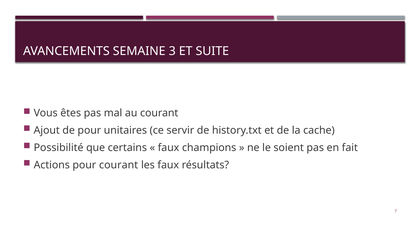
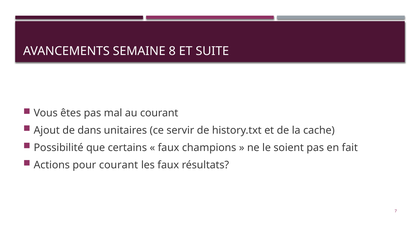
3: 3 -> 8 (172, 51)
de pour: pour -> dans (89, 131)
